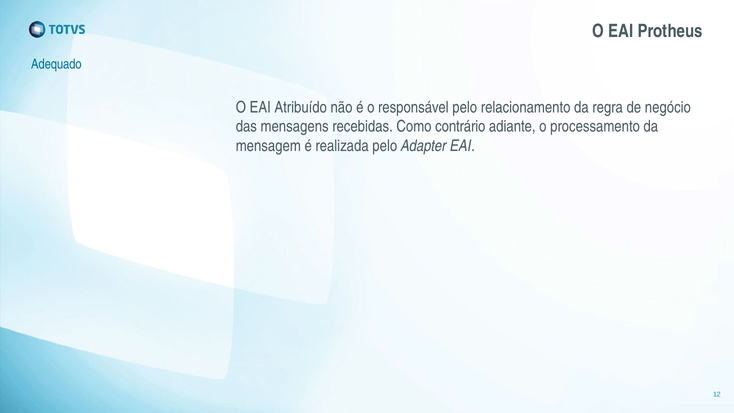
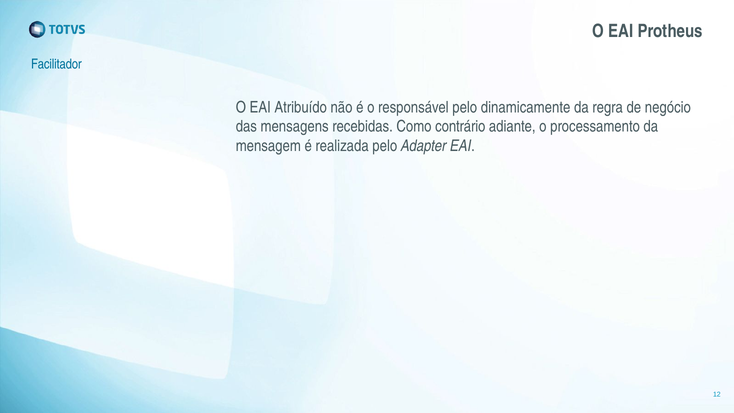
Adequado: Adequado -> Facilitador (56, 64)
relacionamento: relacionamento -> dinamicamente (526, 107)
